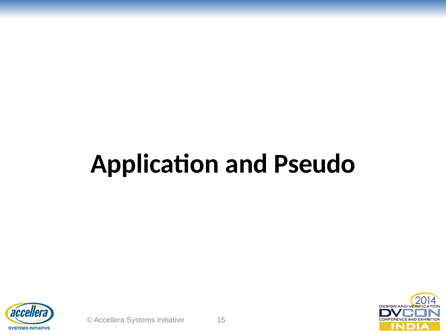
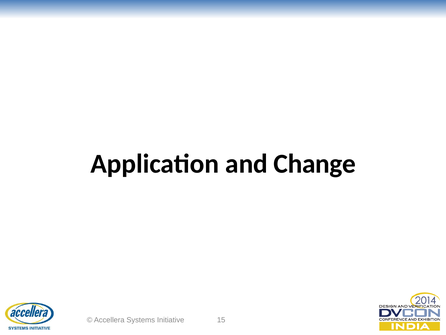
Pseudo: Pseudo -> Change (315, 164)
